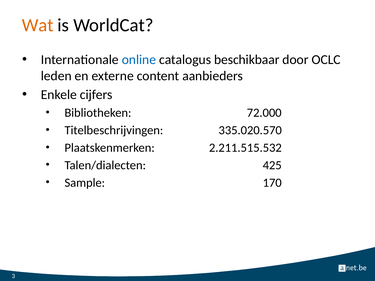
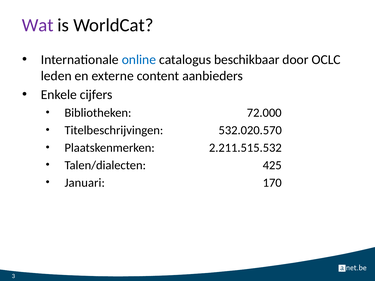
Wat colour: orange -> purple (38, 25)
335.020.570: 335.020.570 -> 532.020.570 (250, 130)
Sample: Sample -> Januari (85, 183)
